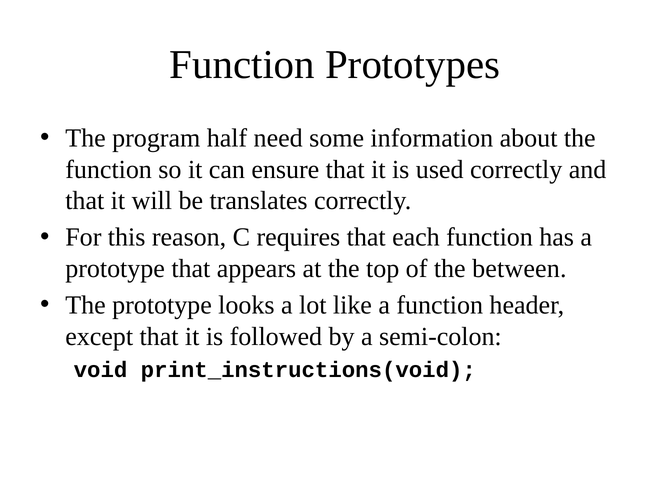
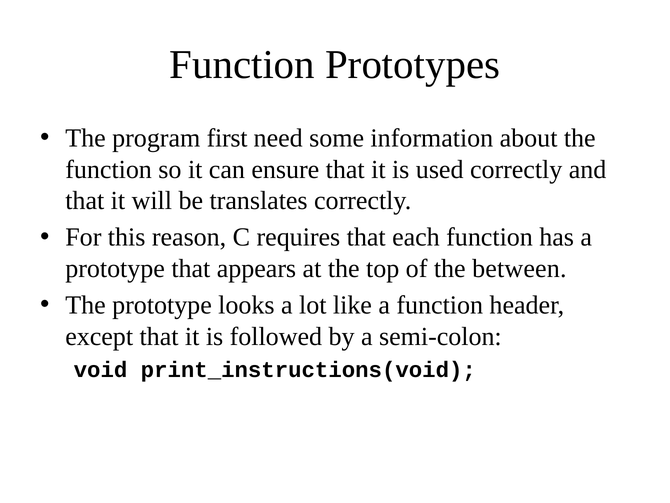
half: half -> first (227, 138)
